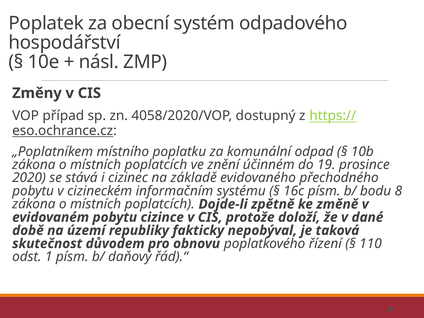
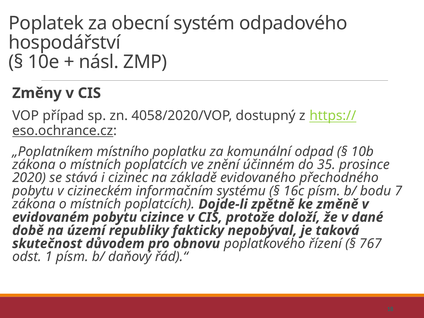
19: 19 -> 35 (326, 165)
8: 8 -> 7 (398, 191)
110: 110 -> 767 (371, 244)
